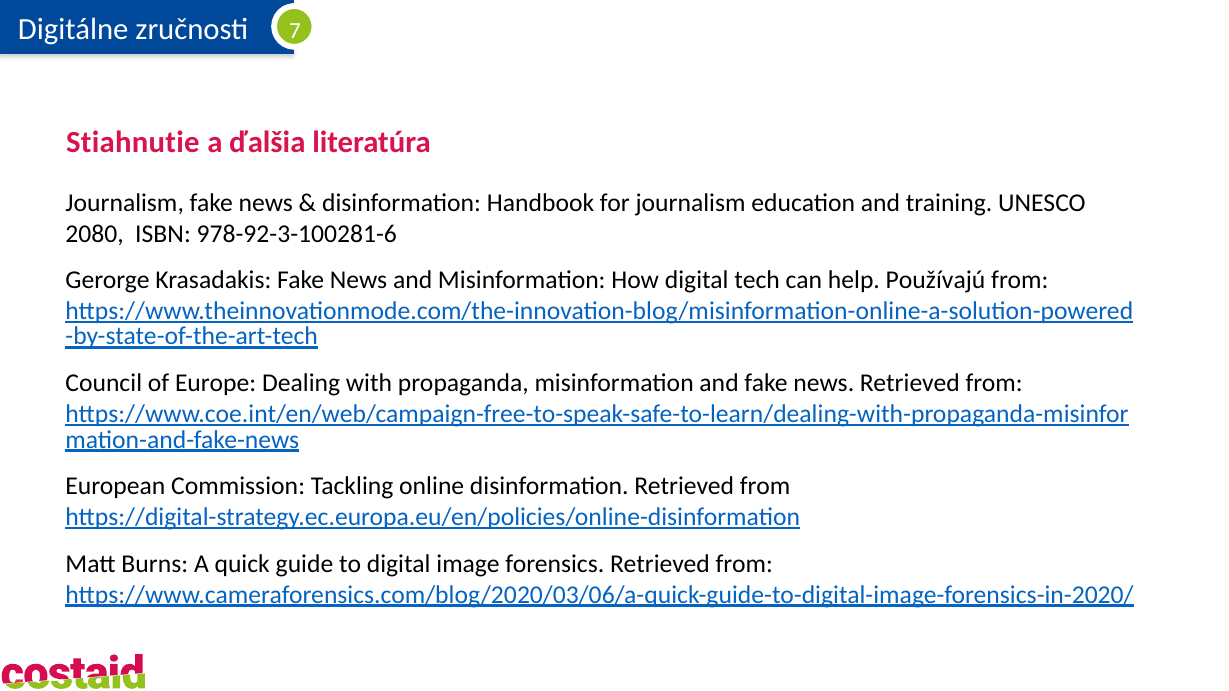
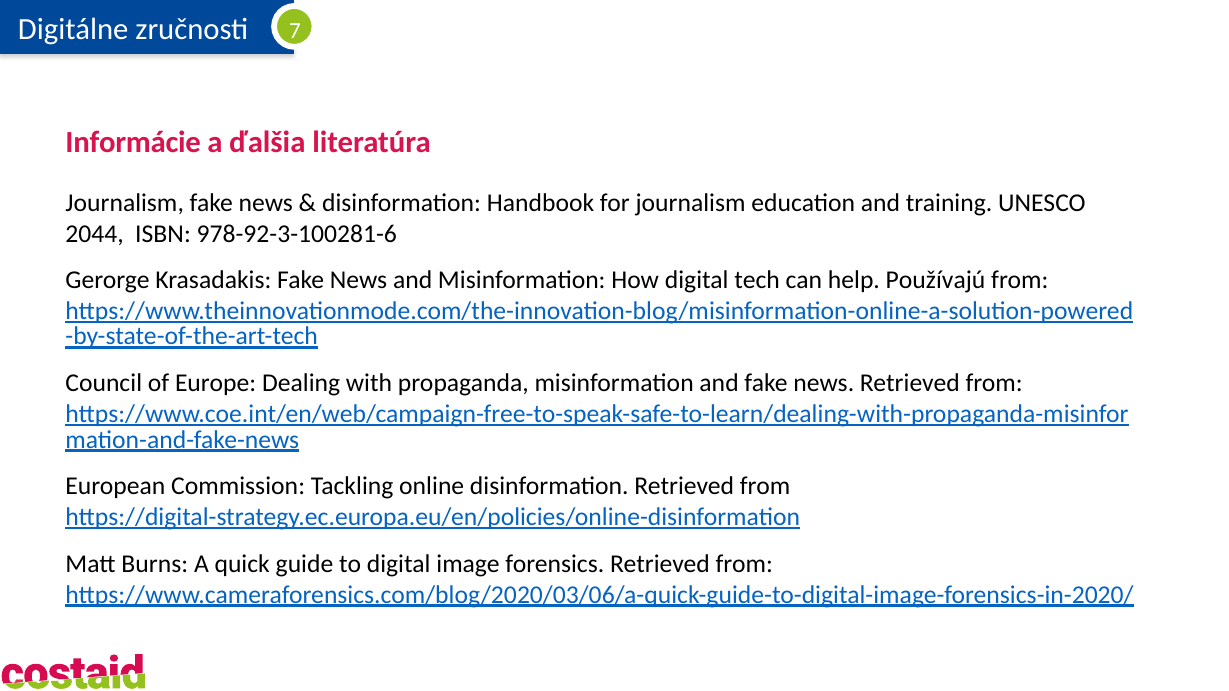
Stiahnutie: Stiahnutie -> Informácie (133, 143)
2080: 2080 -> 2044 (95, 234)
